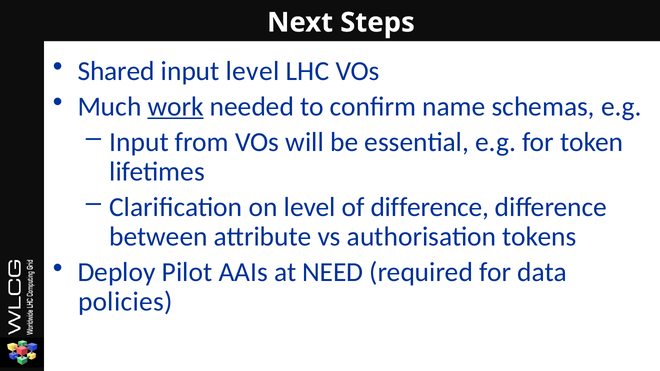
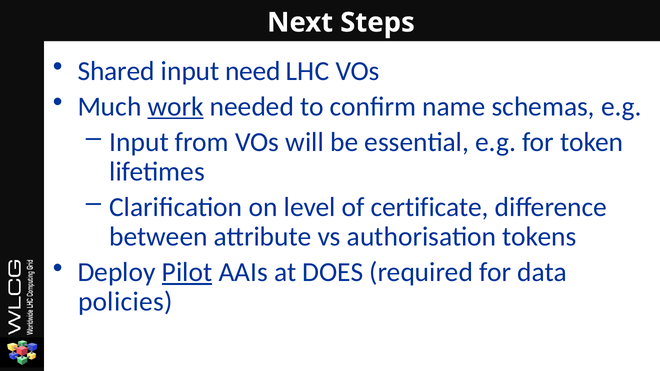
input level: level -> need (253, 71)
of difference: difference -> certificate (430, 207)
Pilot underline: none -> present (187, 272)
NEED: NEED -> DOES (333, 272)
